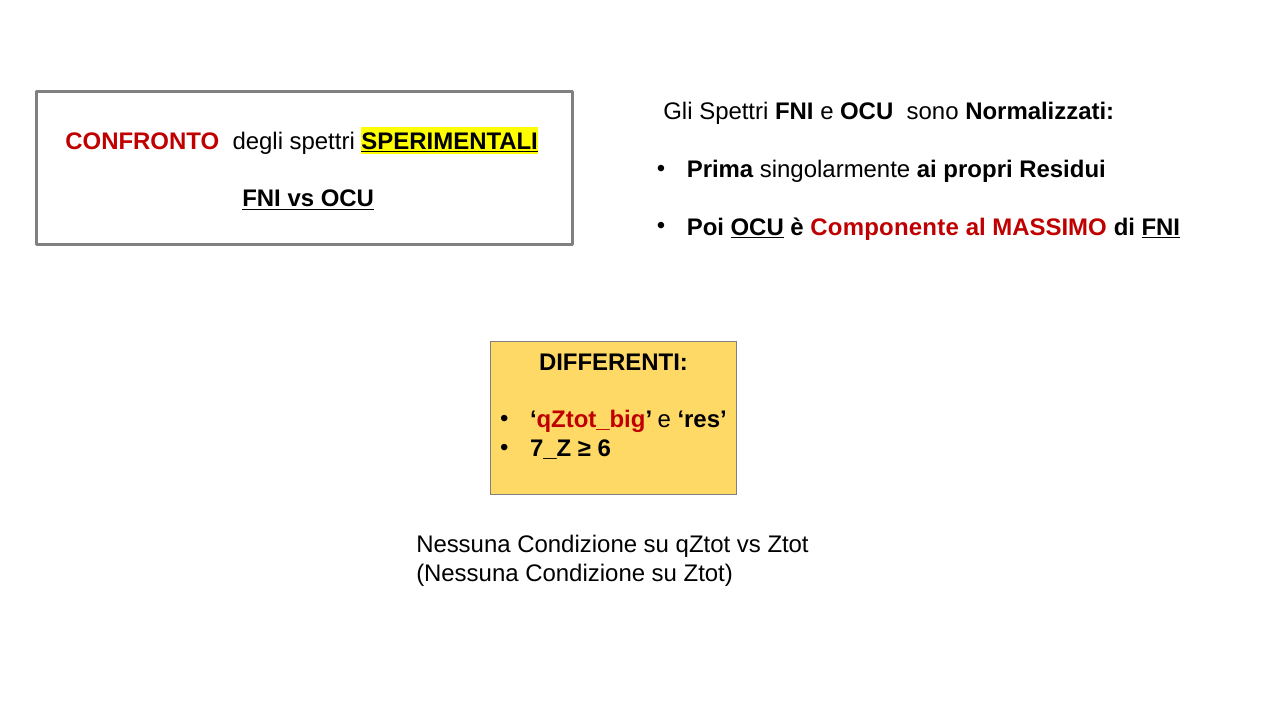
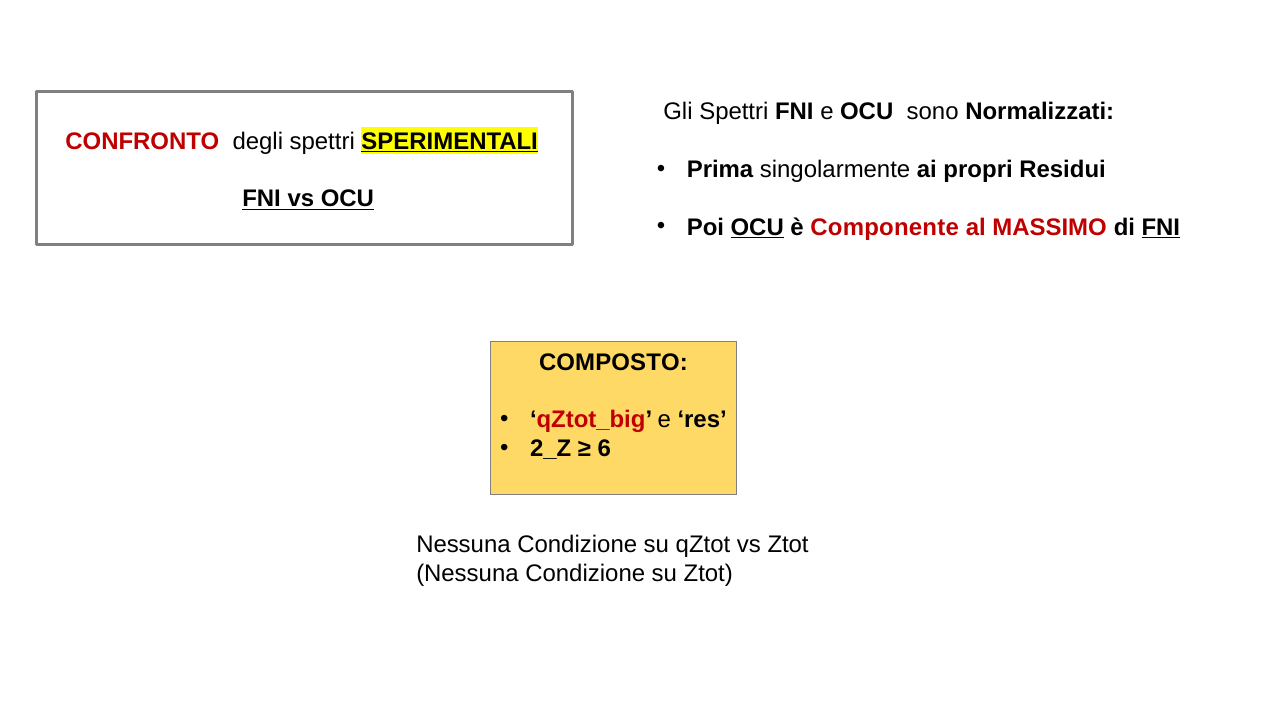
DIFFERENTI: DIFFERENTI -> COMPOSTO (613, 362)
7_Z: 7_Z -> 2_Z (551, 449)
